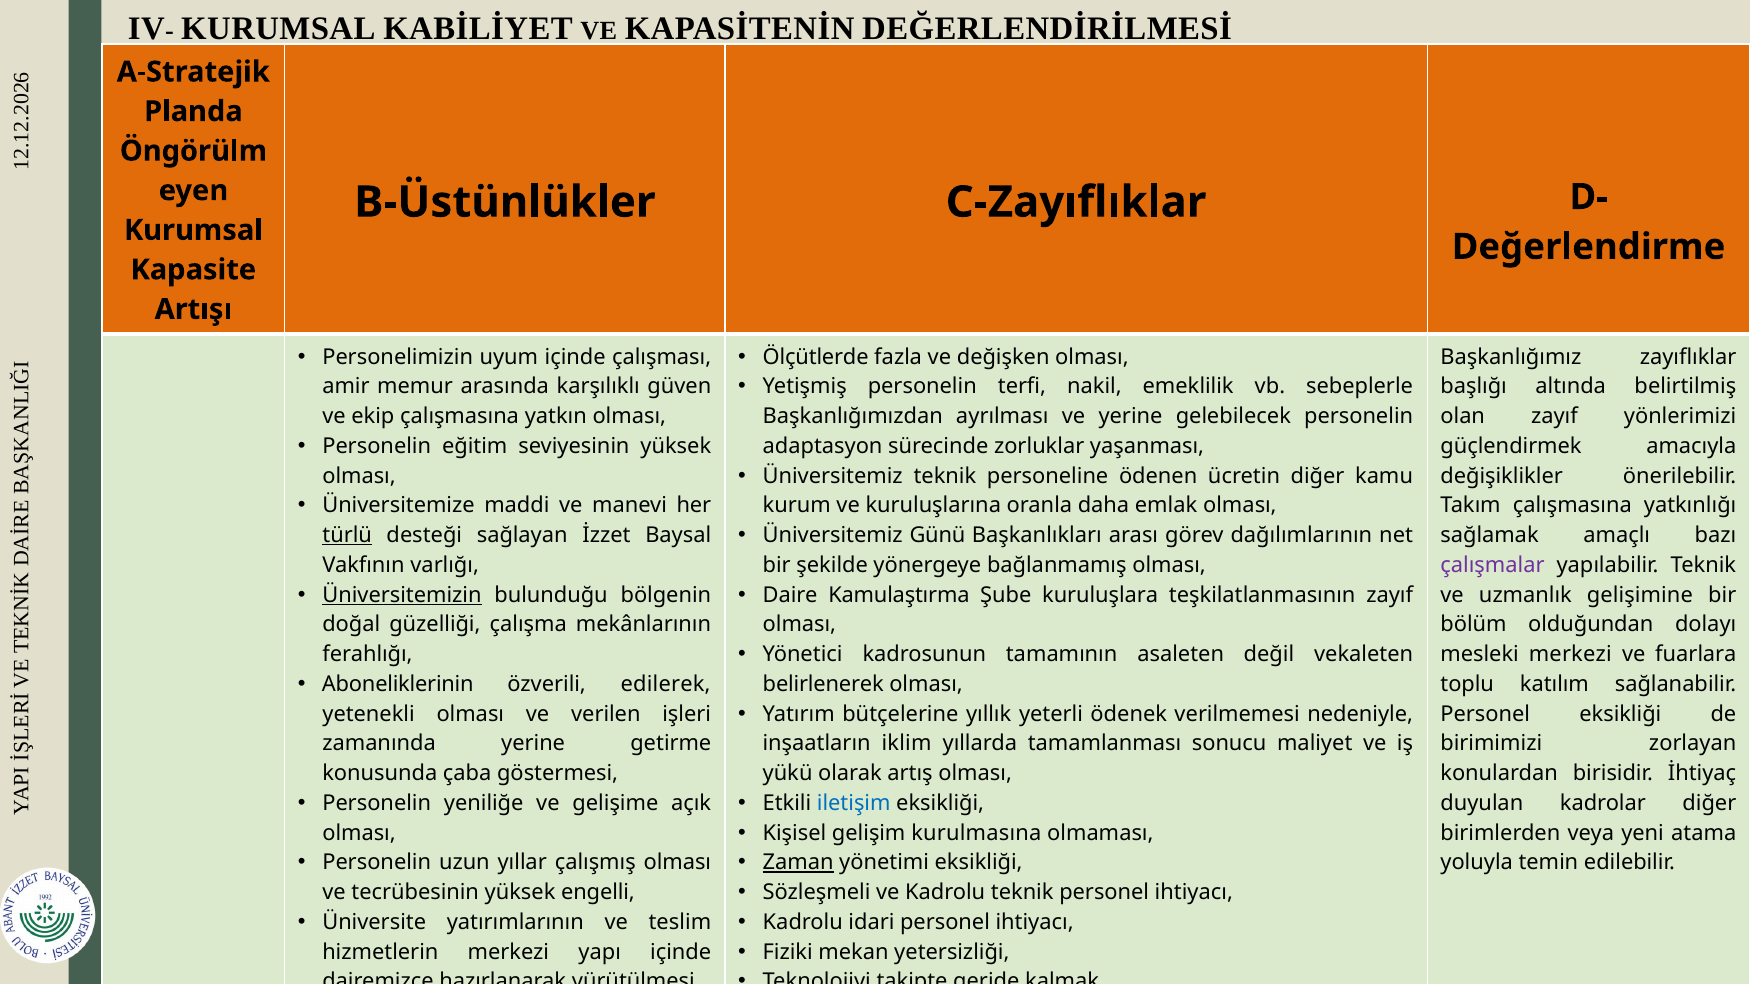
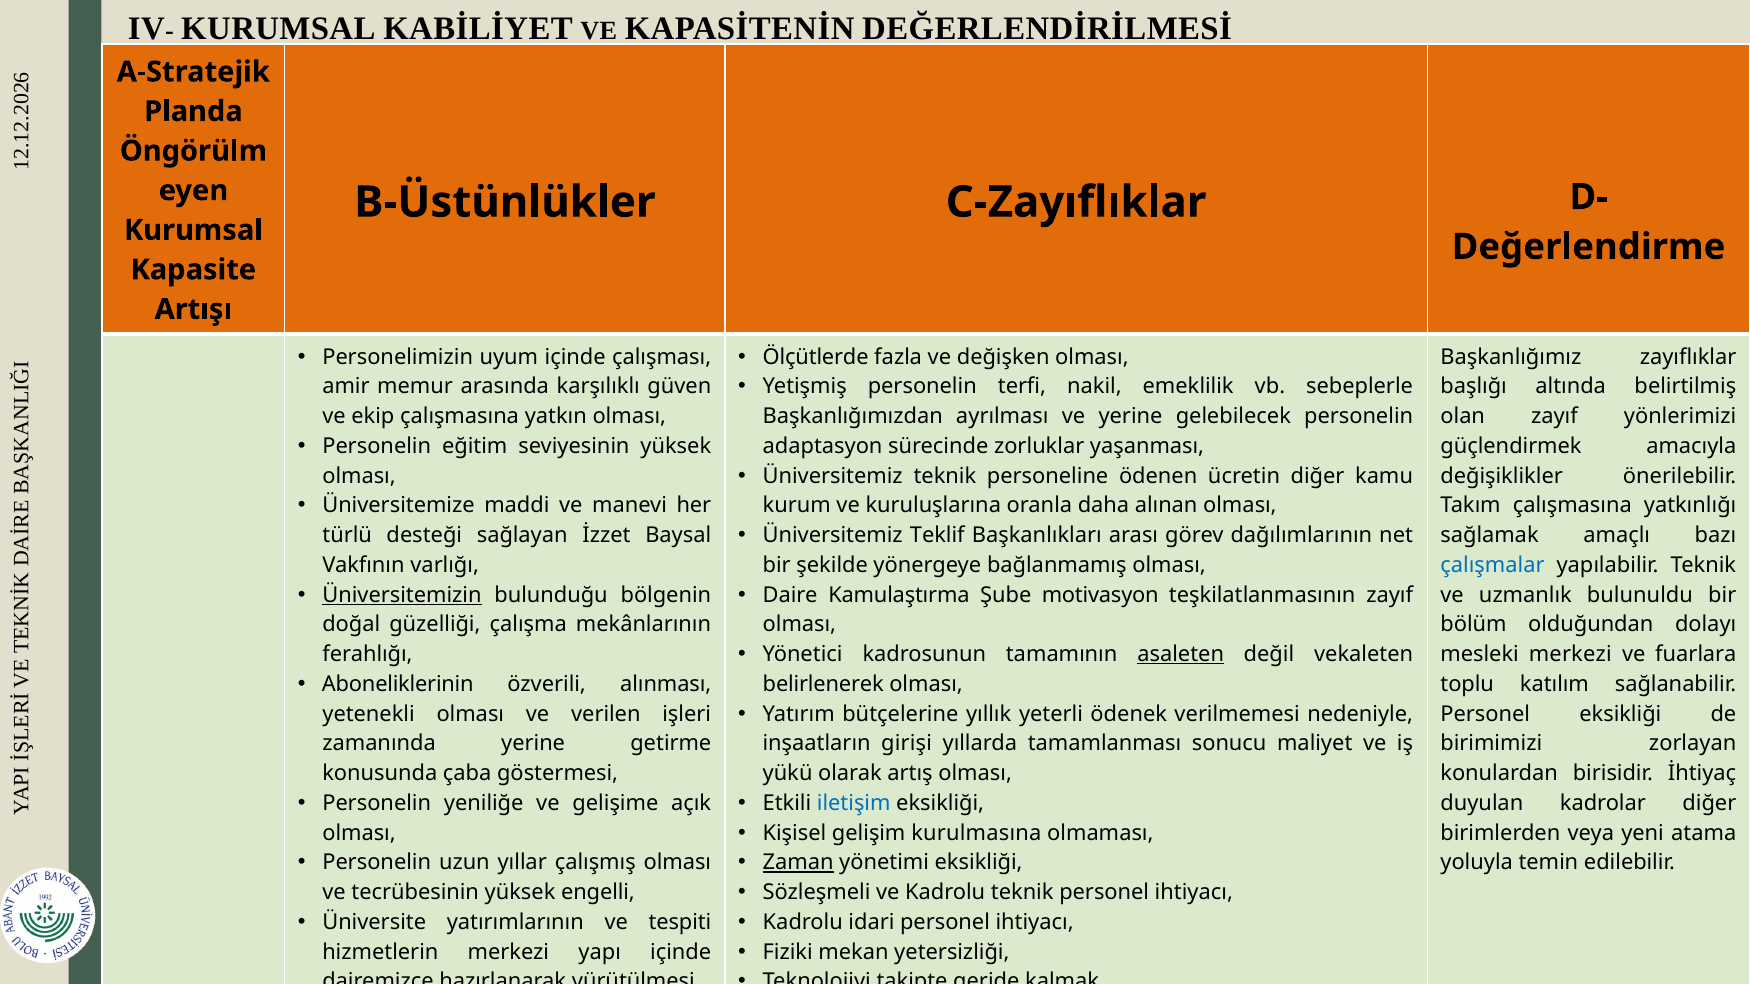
emlak: emlak -> alınan (1166, 506)
Günü: Günü -> Teklif (937, 536)
türlü underline: present -> none (347, 536)
çalışmalar colour: purple -> blue (1493, 565)
kuruluşlara: kuruluşlara -> motivasyon (1100, 595)
gelişimine: gelişimine -> bulunuldu (1640, 595)
asaleten underline: none -> present (1181, 655)
edilerek: edilerek -> alınması (666, 684)
iklim: iklim -> girişi (907, 744)
teslim: teslim -> tespiti (680, 922)
